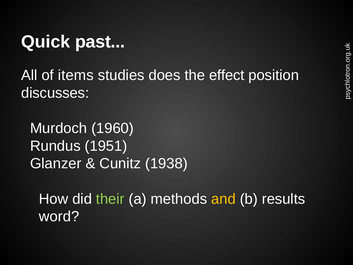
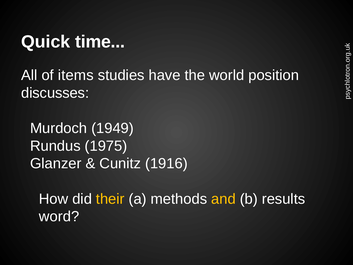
past: past -> time (100, 42)
does: does -> have (165, 75)
effect: effect -> world (227, 75)
1960: 1960 -> 1949 (113, 128)
1951: 1951 -> 1975 (106, 146)
1938: 1938 -> 1916 (166, 163)
their colour: light green -> yellow (110, 199)
